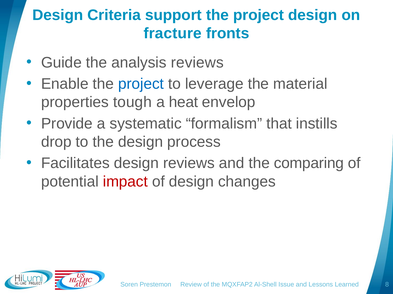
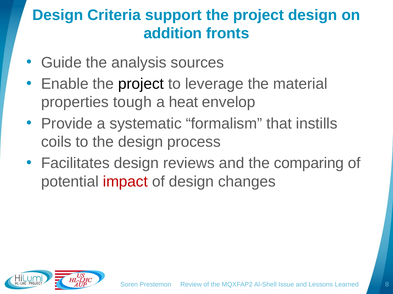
fracture: fracture -> addition (173, 33)
analysis reviews: reviews -> sources (197, 63)
project colour: blue -> black (141, 84)
drop: drop -> coils (56, 142)
